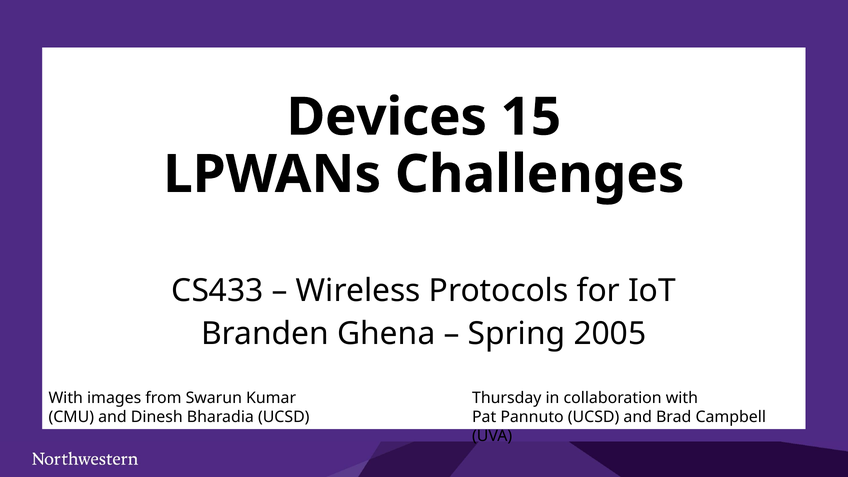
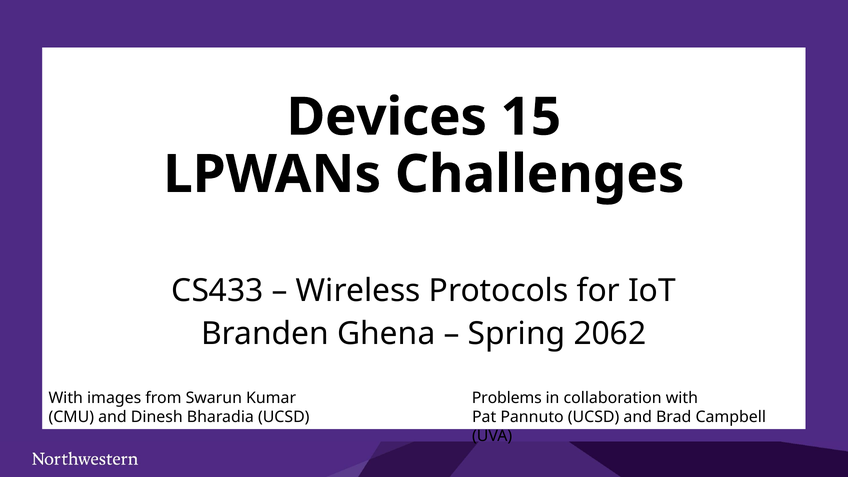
2005: 2005 -> 2062 (610, 334)
Thursday: Thursday -> Problems (507, 398)
